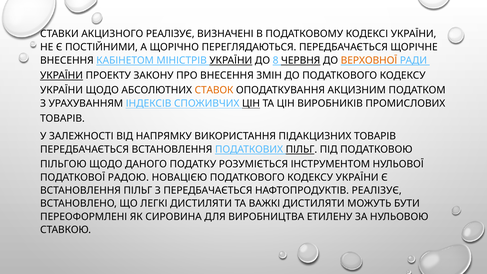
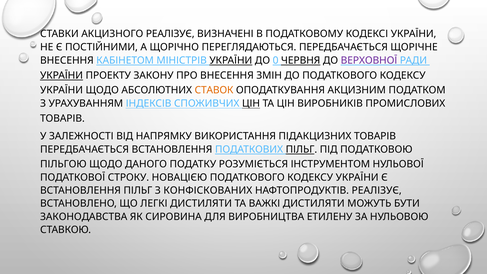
8: 8 -> 0 (276, 60)
ВЕРХОВНОЇ colour: orange -> purple (369, 60)
РАДОЮ: РАДОЮ -> СТРОКУ (128, 177)
З ПЕРЕДБАЧАЄТЬСЯ: ПЕРЕДБАЧАЄТЬСЯ -> КОНФІСКОВАНИХ (208, 190)
ПЕРЕОФОРМЛЕНІ: ПЕРЕОФОРМЛЕНІ -> ЗАКОНОДАВСТВА (84, 217)
